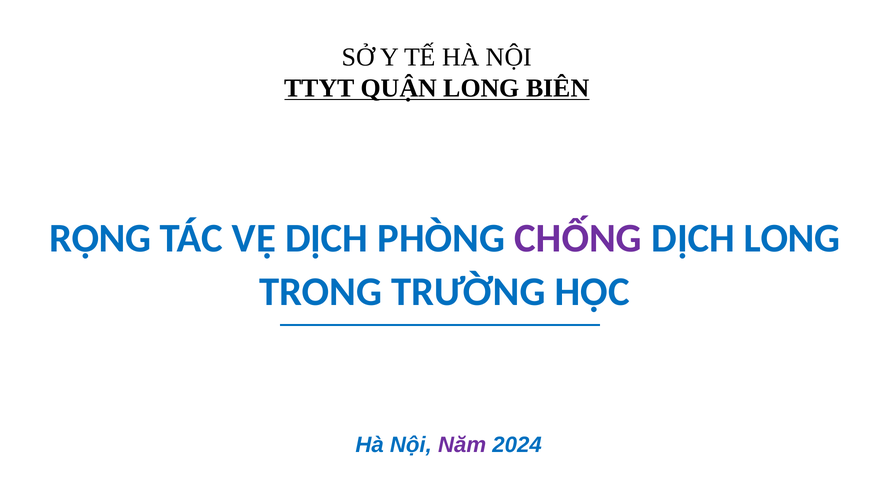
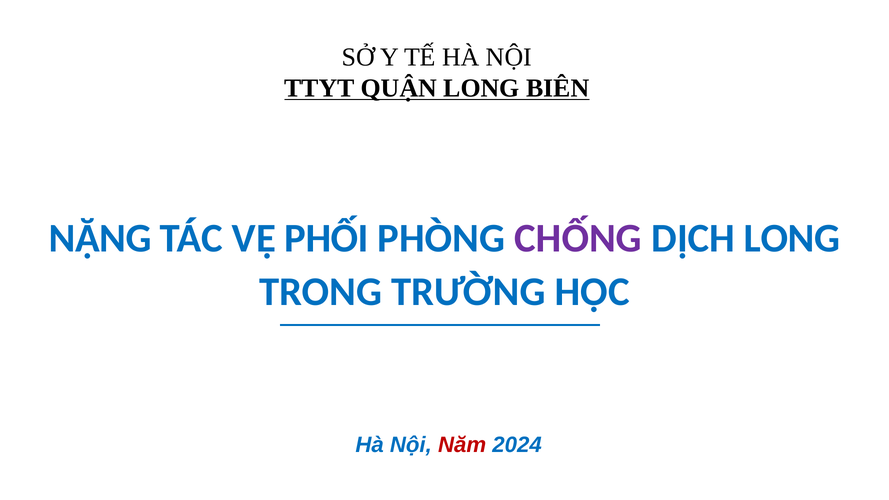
RỘNG: RỘNG -> NẶNG (100, 238)
VỆ DỊCH: DỊCH -> PHỐI (327, 238)
Năm colour: purple -> red (462, 445)
